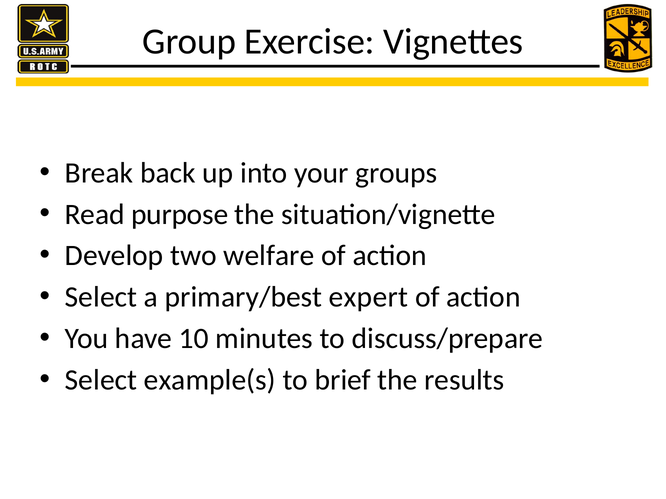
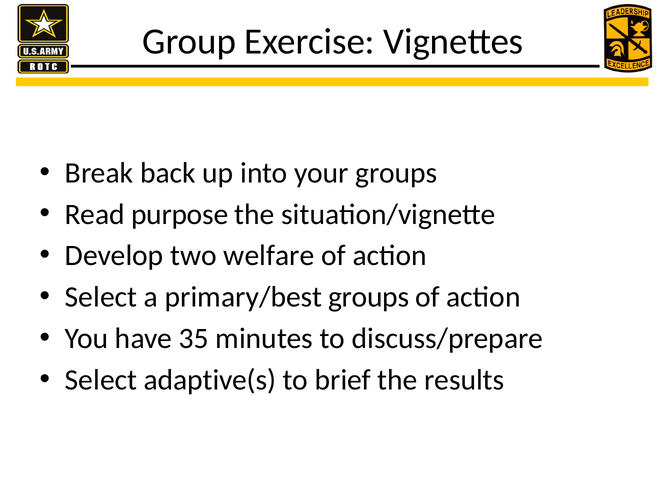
primary/best expert: expert -> groups (369, 297)
10: 10 -> 35 (194, 339)
example(s: example(s -> adaptive(s (210, 380)
